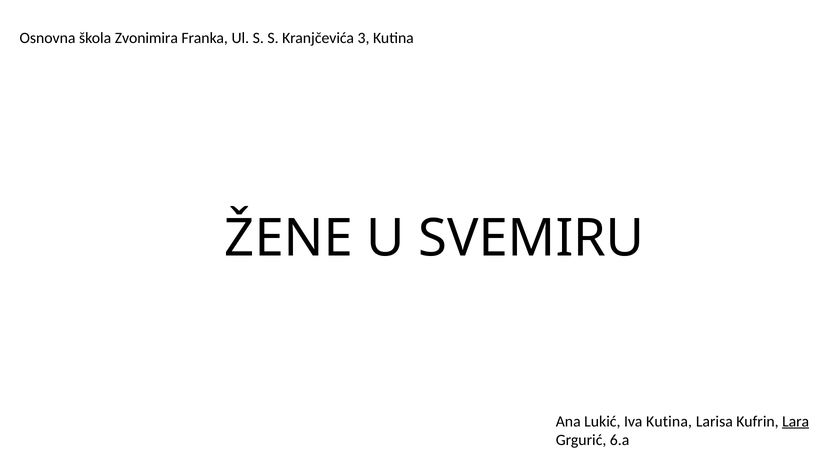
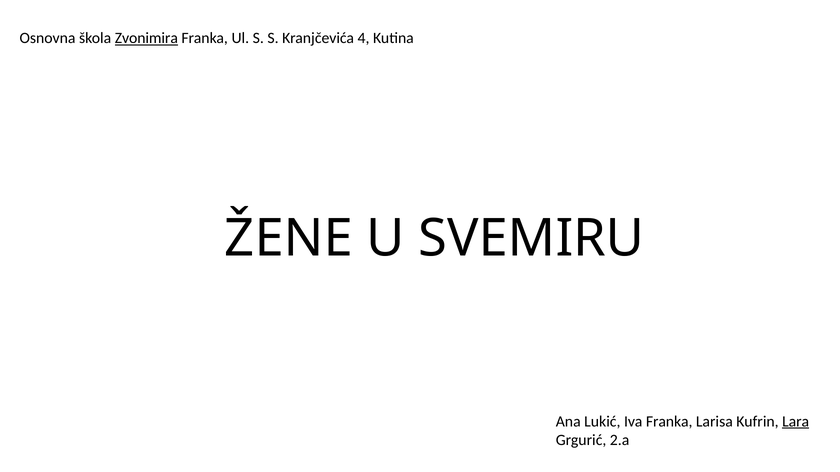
Zvonimira underline: none -> present (146, 38)
3: 3 -> 4 (364, 38)
Iva Kutina: Kutina -> Franka (669, 422)
6.a: 6.a -> 2.a (620, 441)
